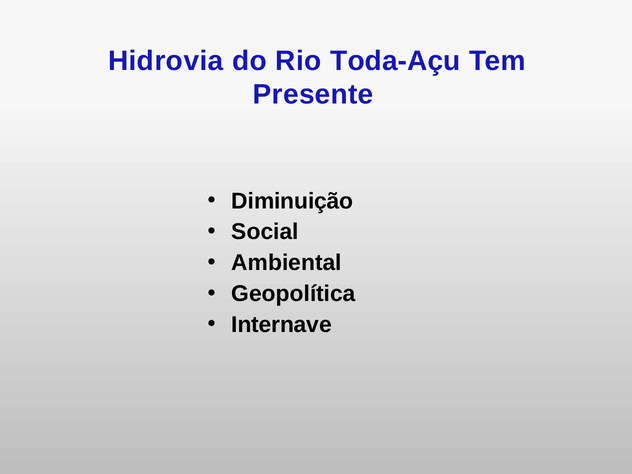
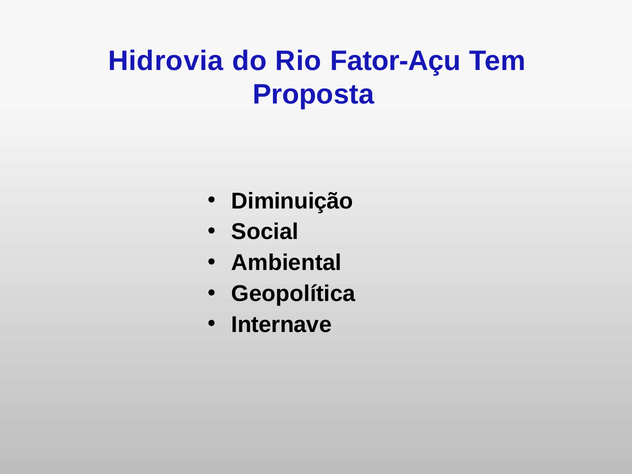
Toda-Açu: Toda-Açu -> Fator-Açu (396, 61)
Presente: Presente -> Proposta (313, 95)
